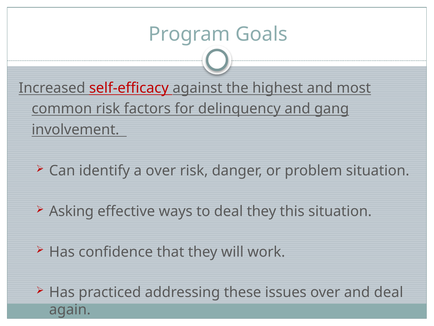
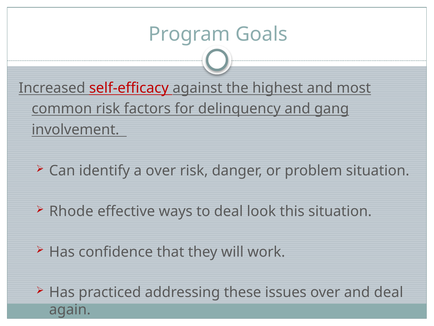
Asking: Asking -> Rhode (71, 211)
deal they: they -> look (261, 211)
